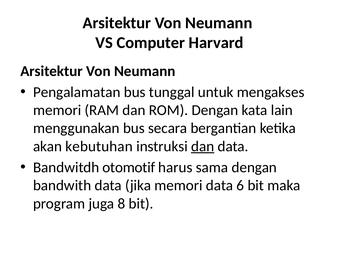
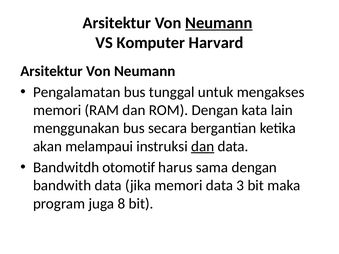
Neumann underline: none -> present (219, 23)
Computer: Computer -> Komputer (151, 43)
kebutuhan: kebutuhan -> melampaui (99, 146)
6: 6 -> 3 (240, 186)
